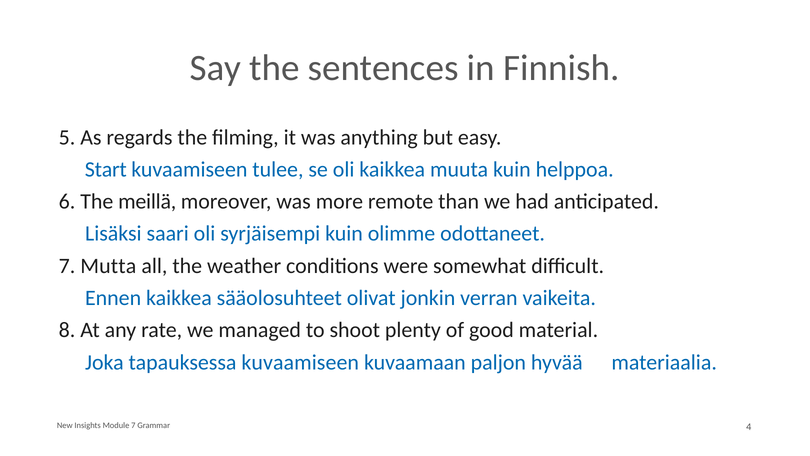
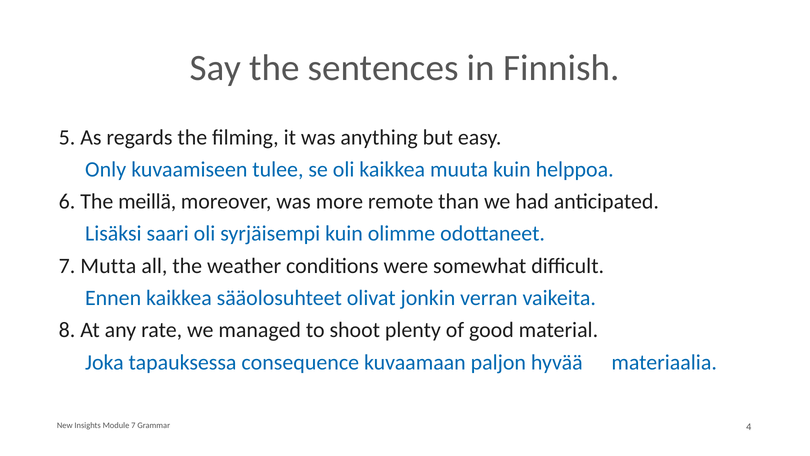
Start: Start -> Only (106, 169)
tapauksessa kuvaamiseen: kuvaamiseen -> consequence (300, 362)
